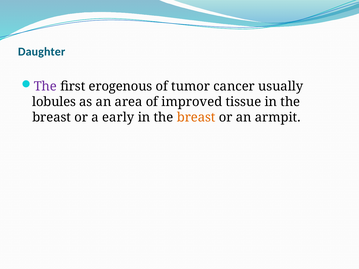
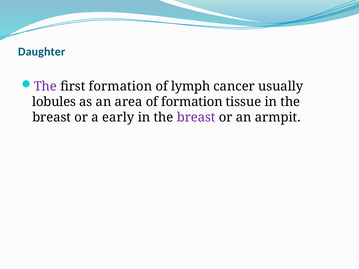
first erogenous: erogenous -> formation (120, 86)
tumor: tumor -> lymph (191, 86)
of improved: improved -> formation (192, 102)
breast colour: orange -> purple (196, 118)
